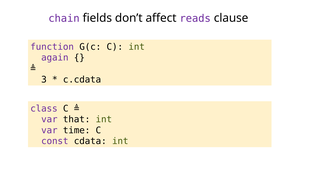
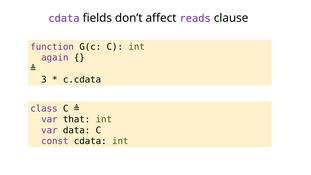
chain: chain -> cdata (64, 18)
time: time -> data (77, 130)
